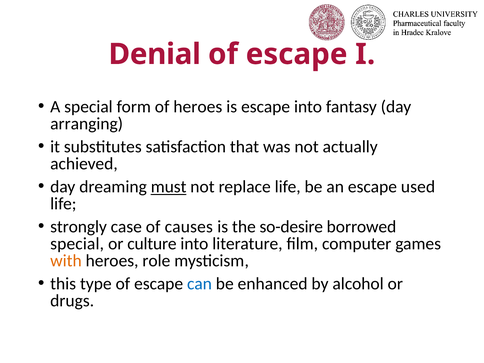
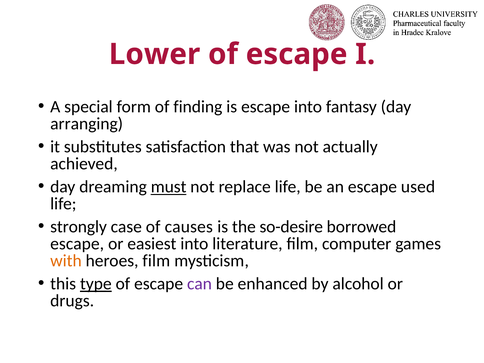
Denial: Denial -> Lower (155, 54)
of heroes: heroes -> finding (198, 107)
special: special -> escape (77, 244)
culture: culture -> easiest (152, 244)
heroes role: role -> film (156, 261)
type underline: none -> present (96, 284)
can colour: blue -> purple (199, 284)
